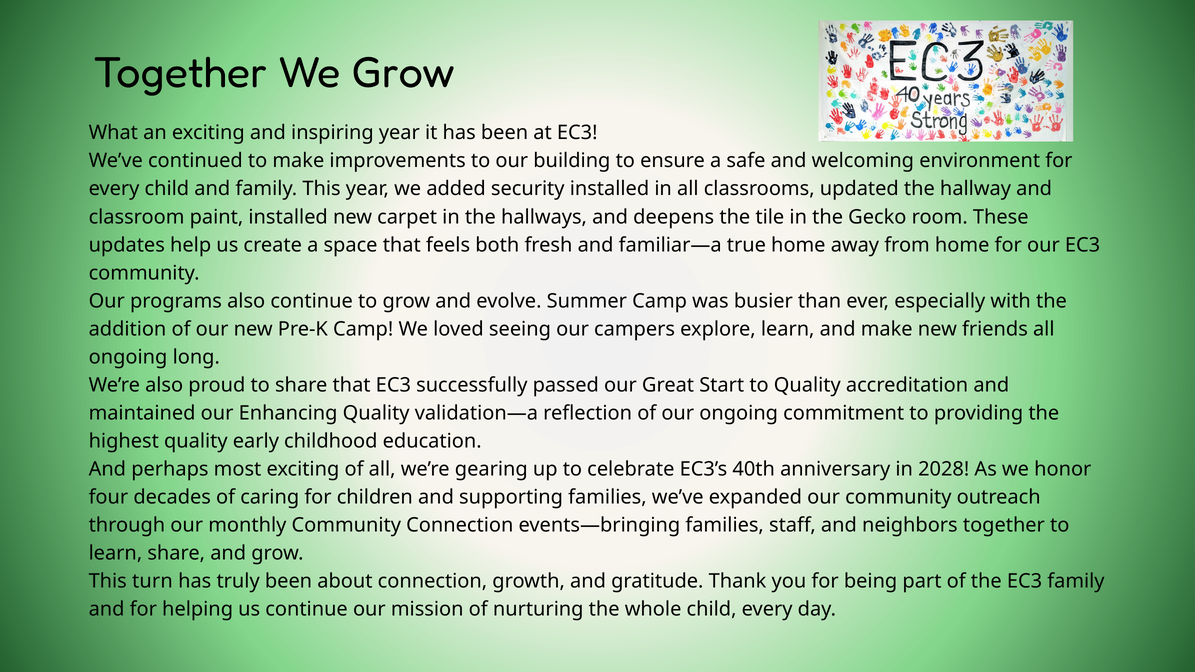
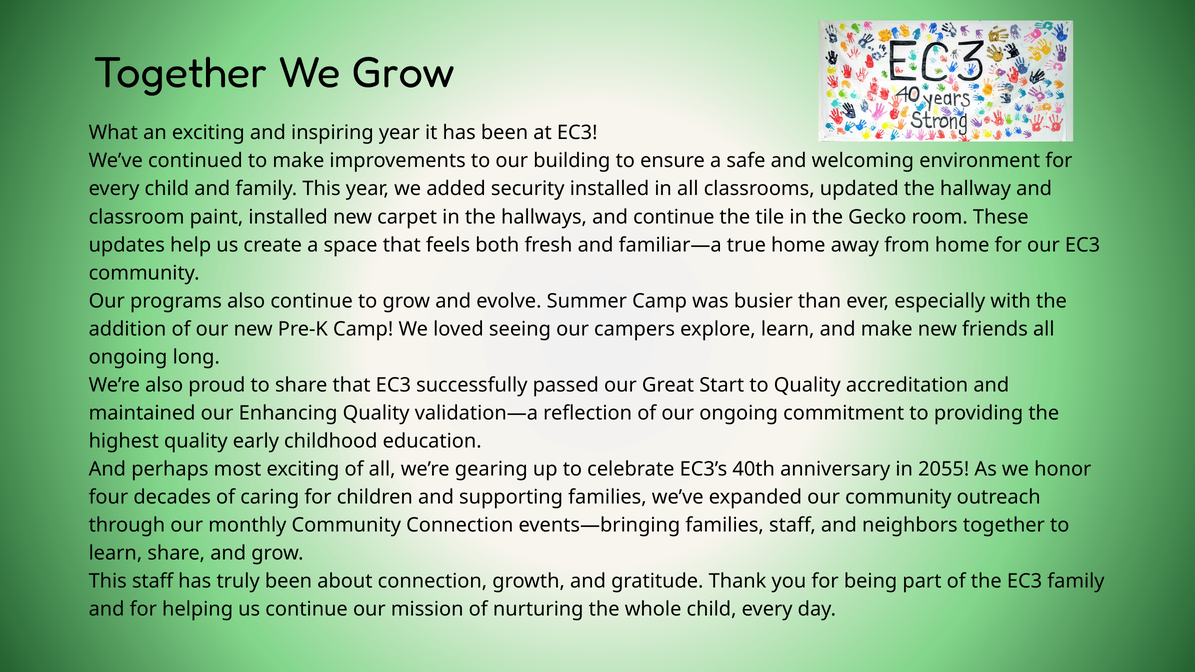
and deepens: deepens -> continue (674, 217)
2028: 2028 -> 2055 (944, 469)
This turn: turn -> staff (153, 581)
